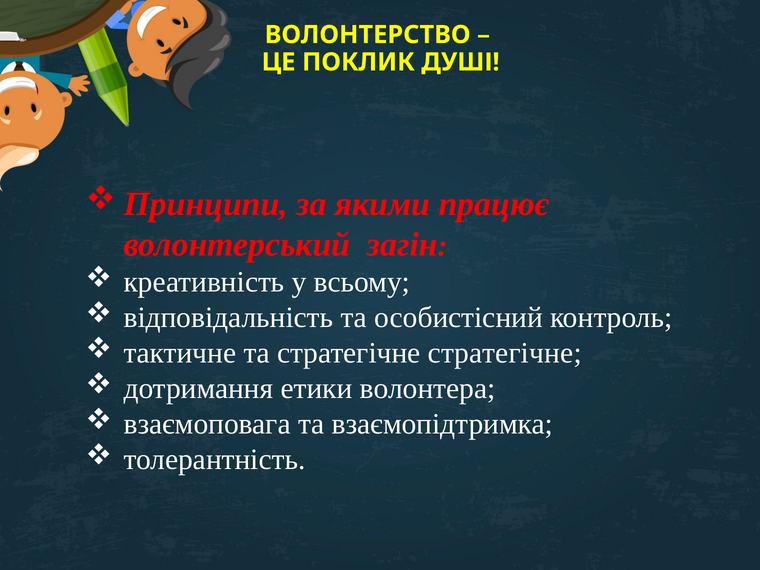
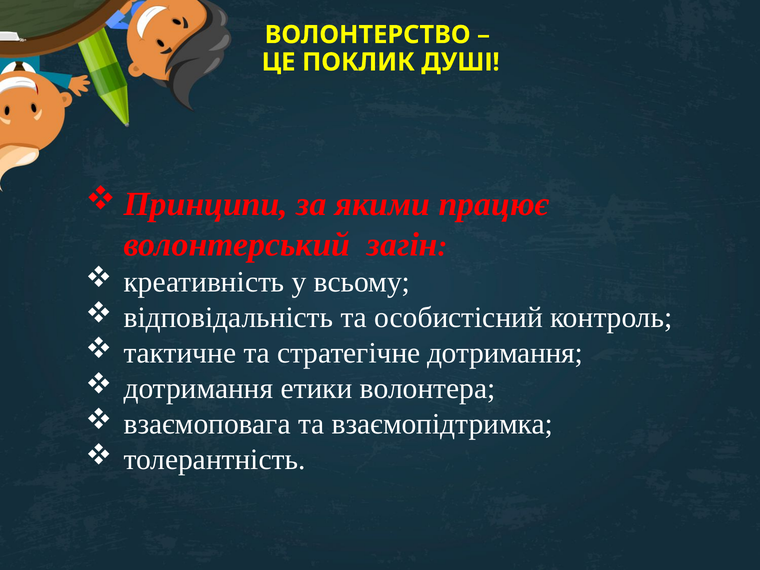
стратегічне стратегічне: стратегічне -> дотримання (505, 353)
